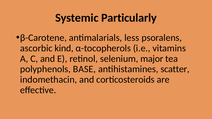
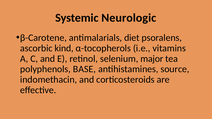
Particularly: Particularly -> Neurologic (129, 18)
less: less -> diet (132, 38)
scatter: scatter -> source (175, 69)
